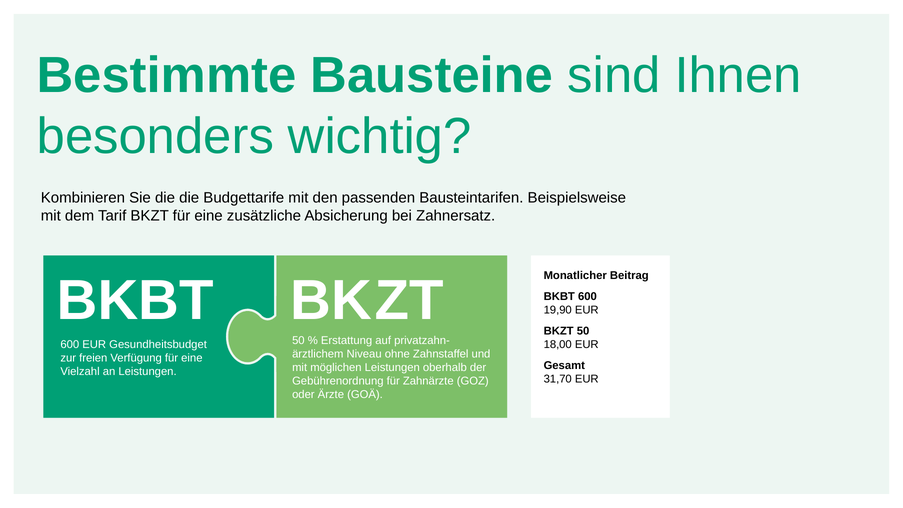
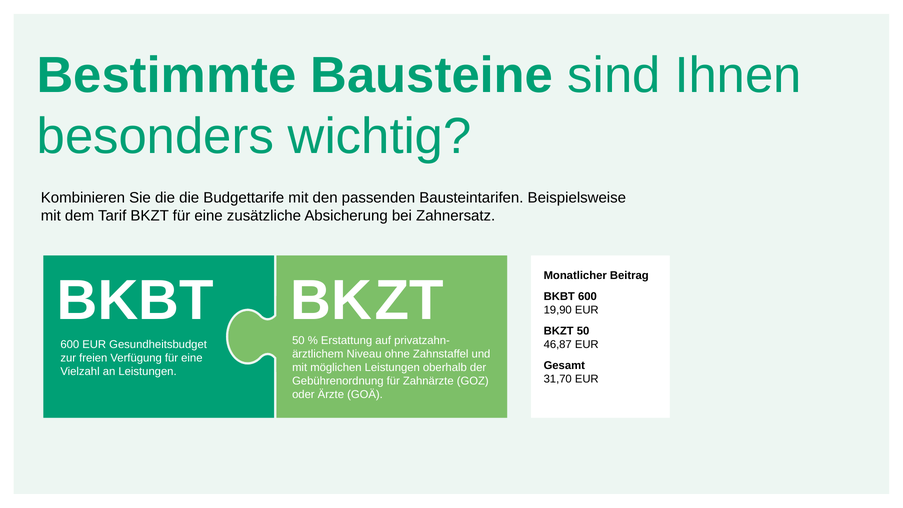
18,00: 18,00 -> 46,87 (558, 345)
